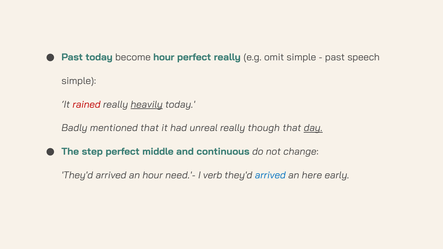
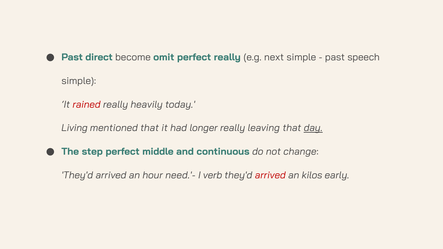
Past today: today -> direct (99, 57)
become hour: hour -> omit (164, 57)
omit: omit -> next (274, 57)
heavily underline: present -> none (147, 105)
Badly: Badly -> Living (75, 128)
unreal: unreal -> longer (204, 128)
though: though -> leaving (264, 128)
arrived colour: blue -> red (270, 175)
here: here -> kilos (312, 175)
